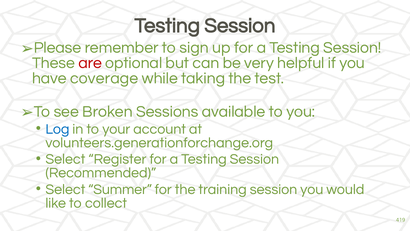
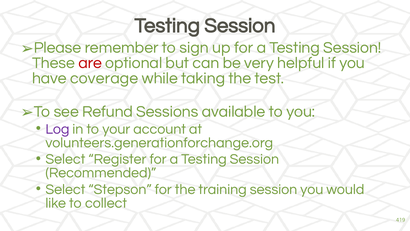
Broken: Broken -> Refund (108, 111)
Log colour: blue -> purple (57, 129)
Summer: Summer -> Stepson (120, 189)
